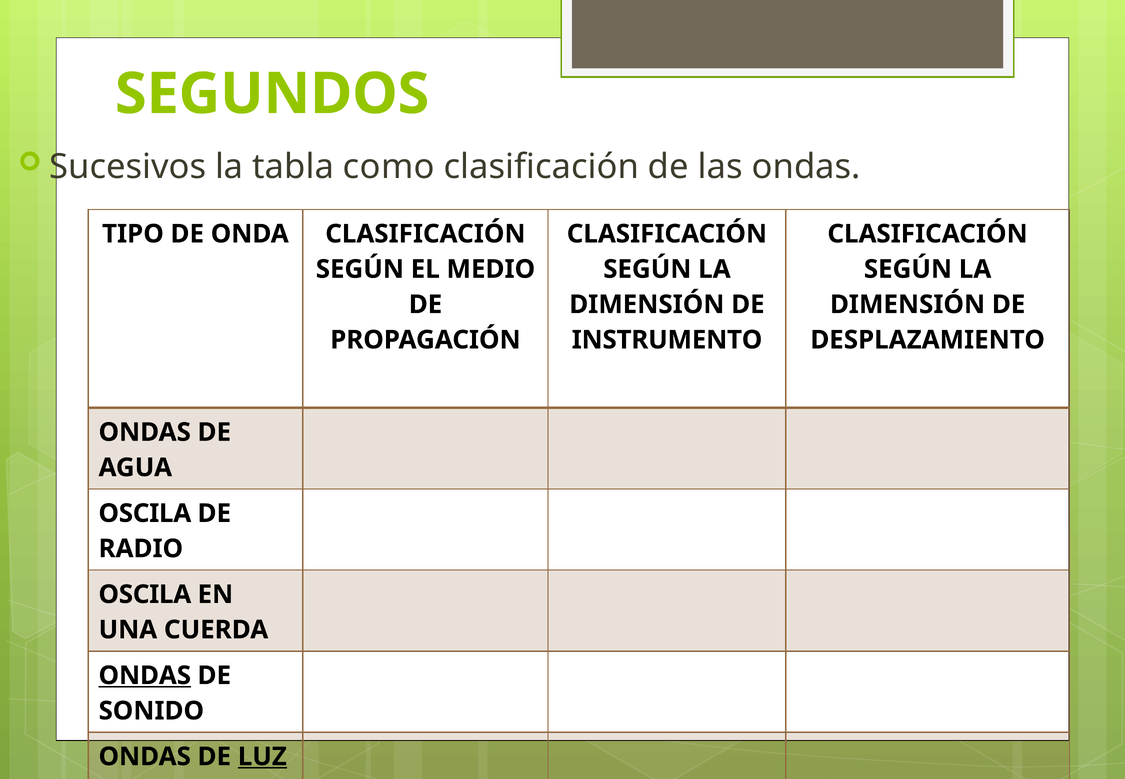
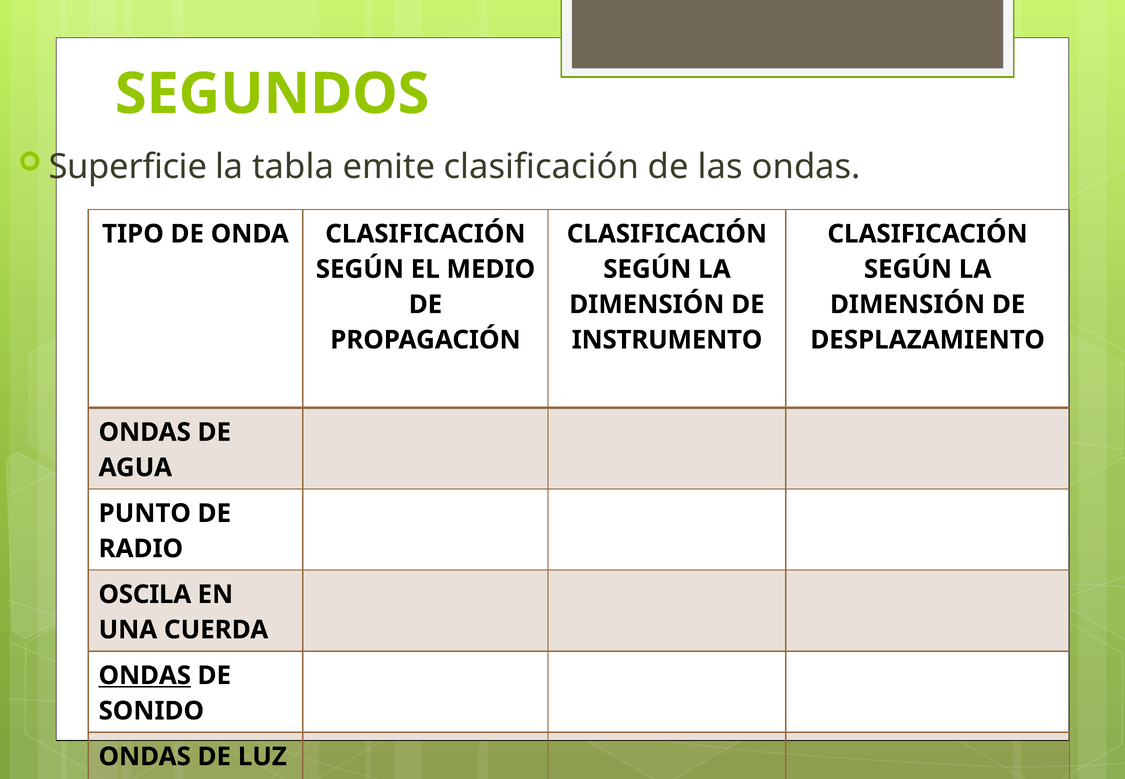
Sucesivos: Sucesivos -> Superficie (128, 167)
como: como -> emite (389, 167)
OSCILA: OSCILA -> PUNTO (145, 513)
LUZ underline: present -> none (262, 756)
